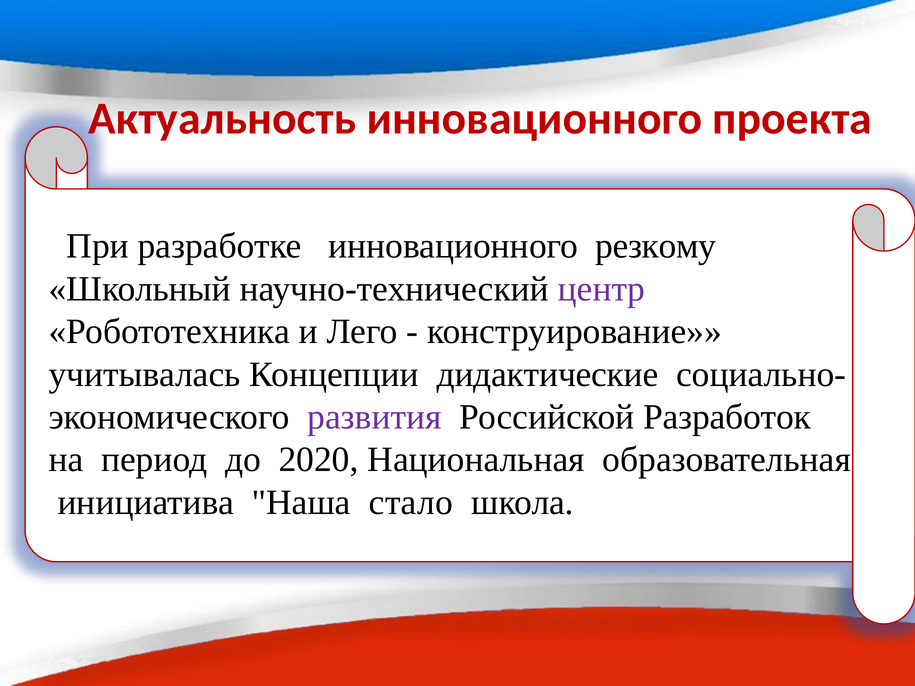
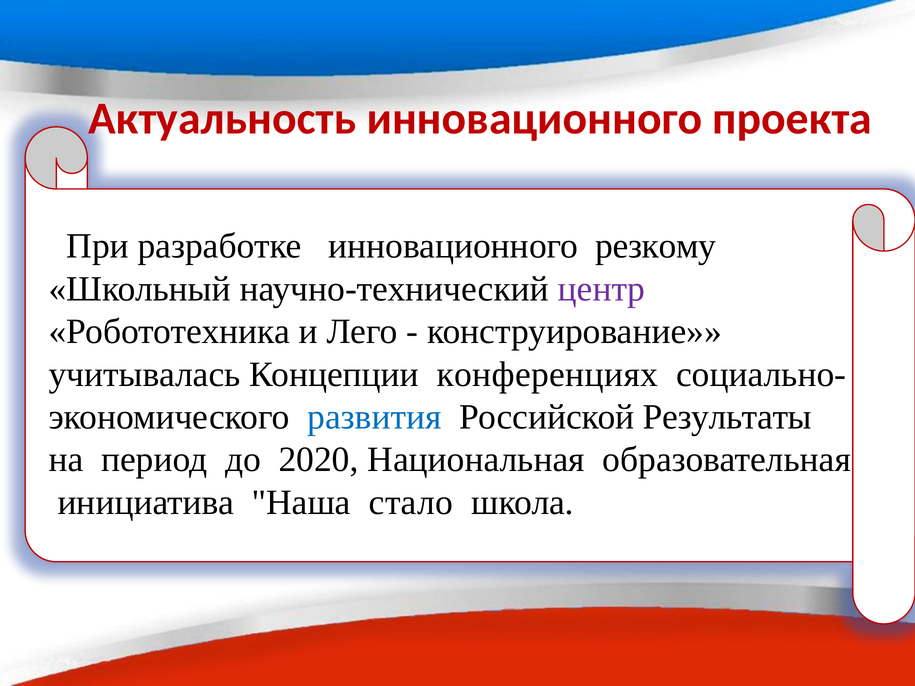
дидактические: дидактические -> конференциях (547, 374)
развития colour: purple -> blue (374, 417)
Разработок: Разработок -> Результаты (727, 417)
